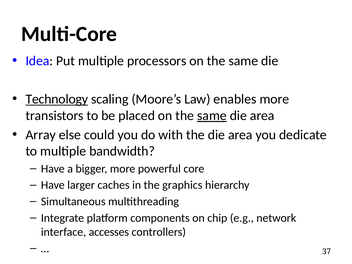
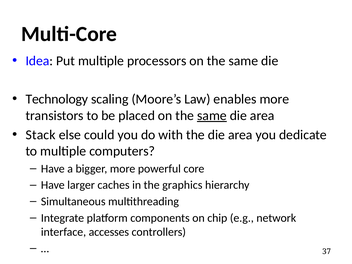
Technology underline: present -> none (57, 99)
Array: Array -> Stack (41, 135)
bandwidth: bandwidth -> computers (122, 151)
